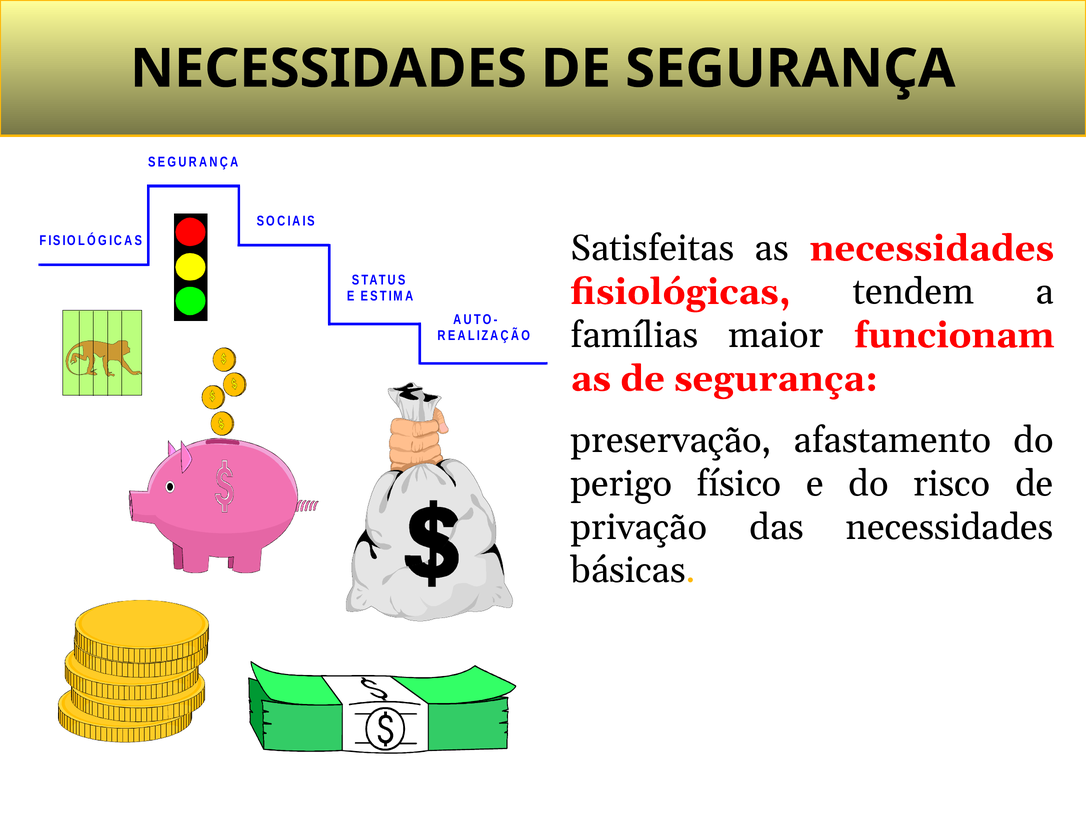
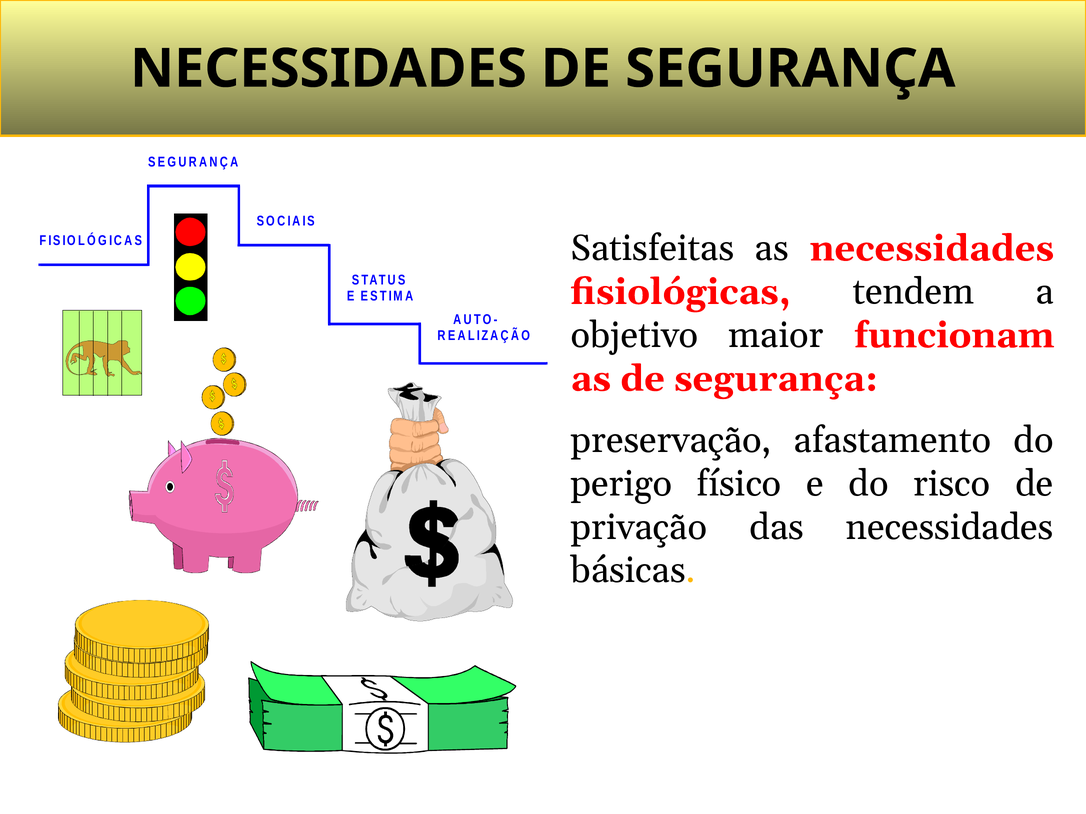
famílias: famílias -> objetivo (635, 336)
